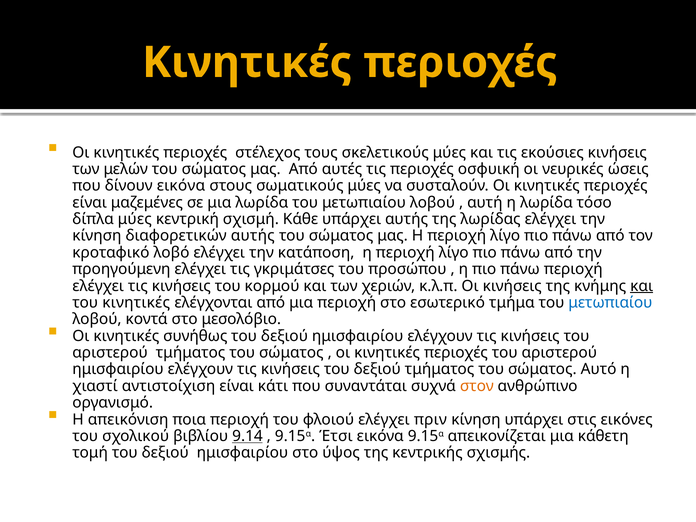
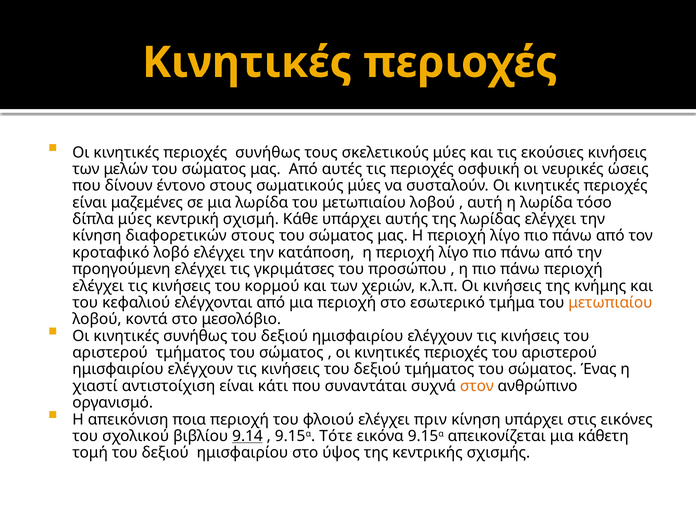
περιοχές στέλεχος: στέλεχος -> συνήθως (268, 152)
δίνουν εικόνα: εικόνα -> έντονο (181, 186)
διαφορετικών αυτής: αυτής -> στους (253, 236)
και underline: present -> none (642, 286)
του κινητικές: κινητικές -> κεφαλιού (136, 303)
μετωπιαίου colour: blue -> orange (610, 303)
Αυτό: Αυτό -> Ένας (599, 369)
Έτσι: Έτσι -> Τότε (336, 436)
